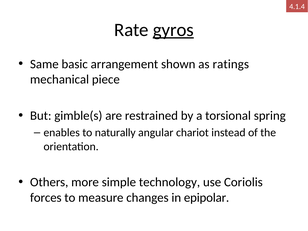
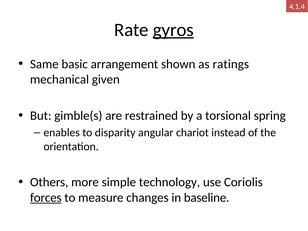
piece: piece -> given (106, 79)
naturally: naturally -> disparity (115, 133)
forces underline: none -> present (46, 198)
epipolar: epipolar -> baseline (207, 198)
